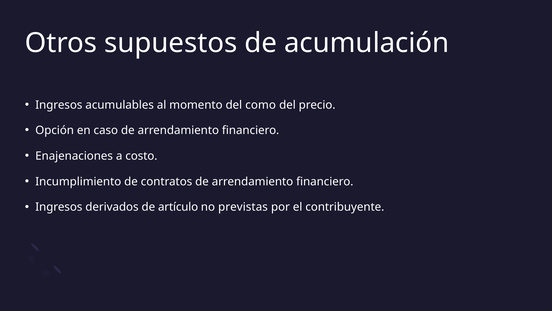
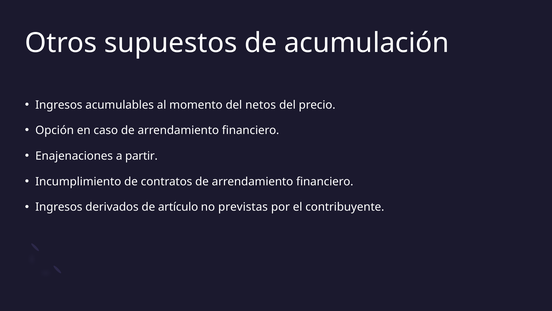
como: como -> netos (261, 105)
costo: costo -> partir (141, 156)
